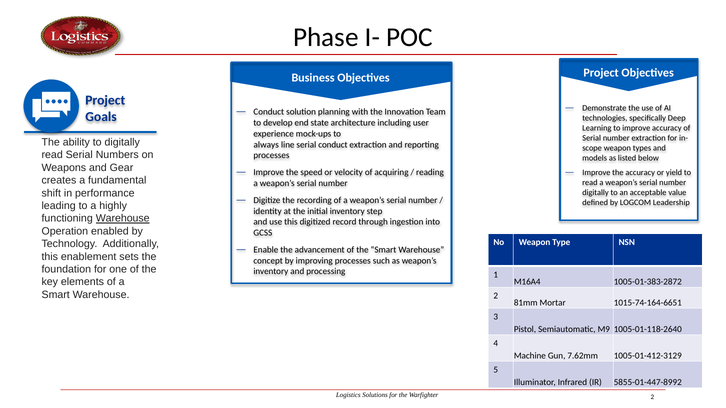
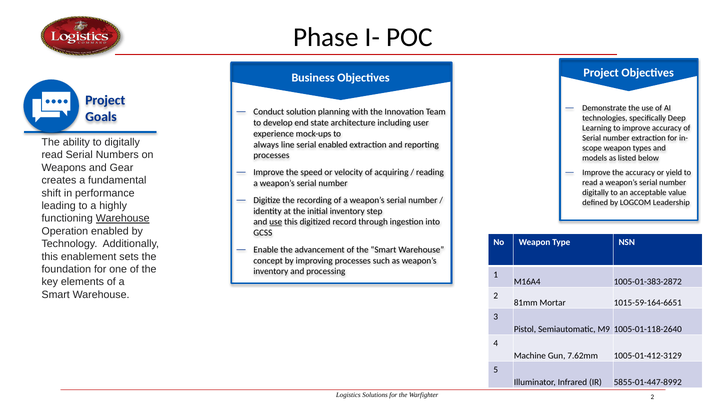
serial conduct: conduct -> enabled (333, 145)
use underline: none -> present (276, 222)
1015-74-164-6651: 1015-74-164-6651 -> 1015-59-164-6651 (648, 303)
